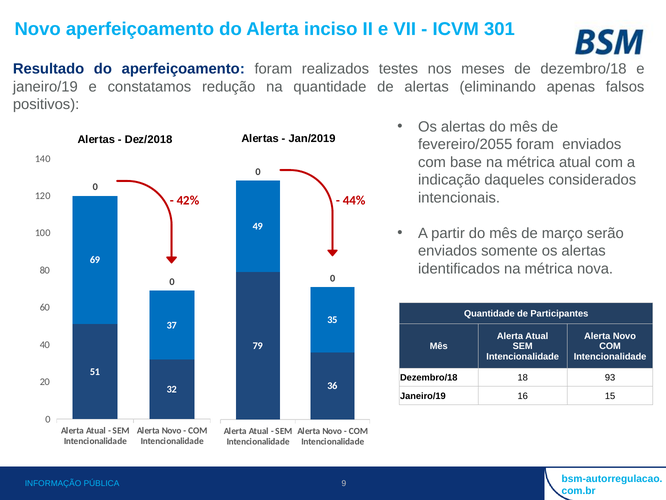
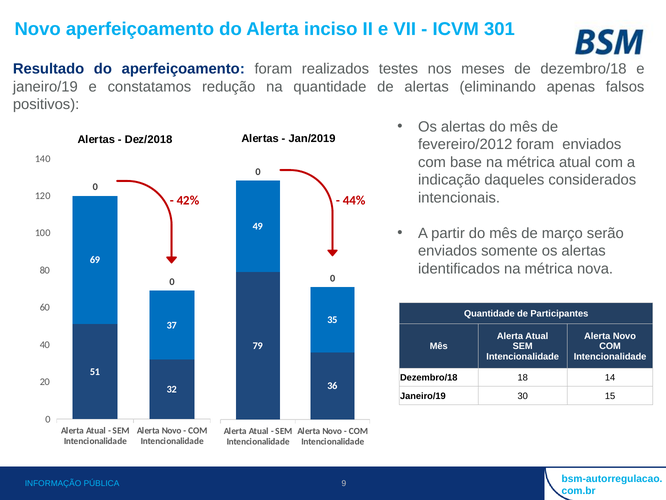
fevereiro/2055: fevereiro/2055 -> fevereiro/2012 (465, 144)
93: 93 -> 14 (610, 377)
16: 16 -> 30 (523, 396)
